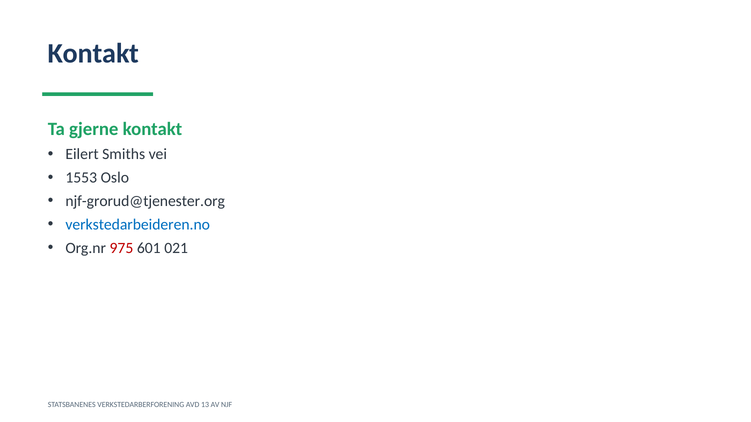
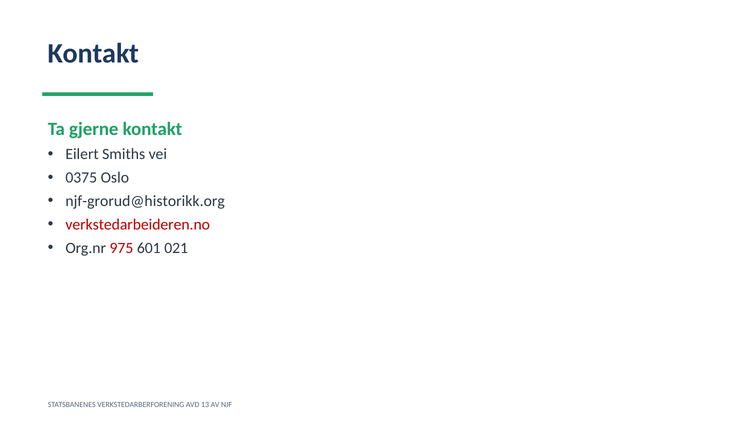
1553: 1553 -> 0375 (81, 178)
njf-grorud@tjenester.org: njf-grorud@tjenester.org -> njf-grorud@historikk.org (145, 201)
verkstedarbeideren.no colour: blue -> red (138, 225)
